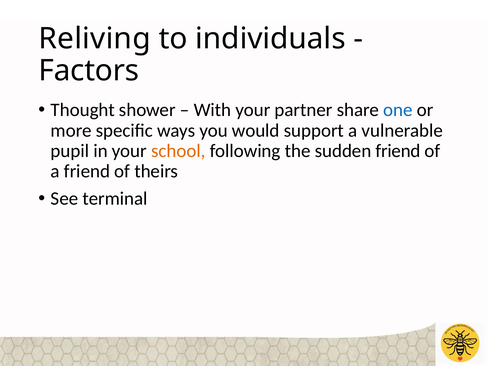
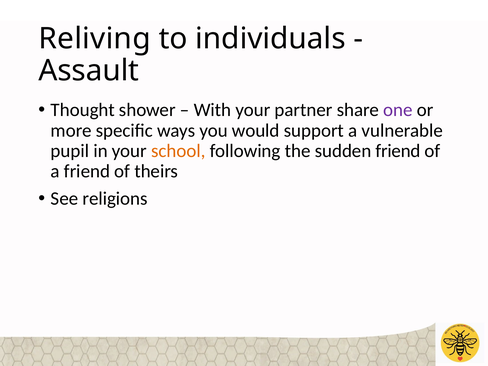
Factors: Factors -> Assault (89, 71)
one colour: blue -> purple (398, 110)
terminal: terminal -> religions (115, 199)
